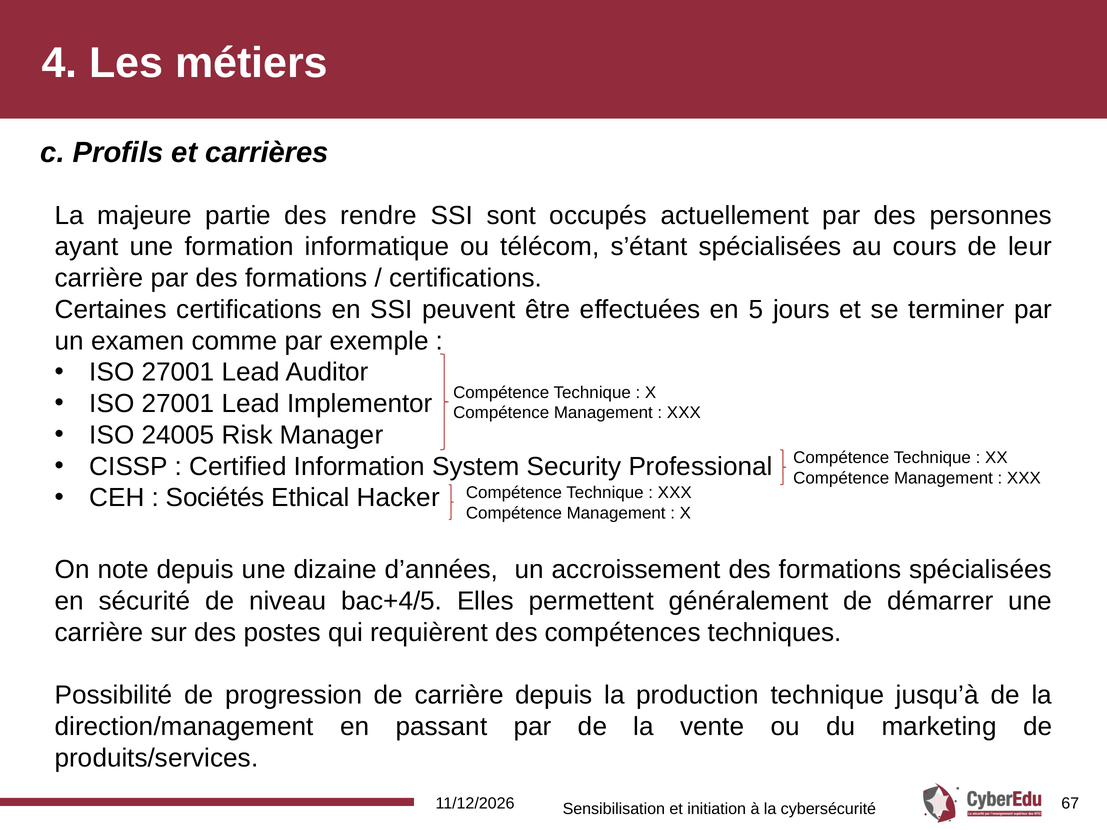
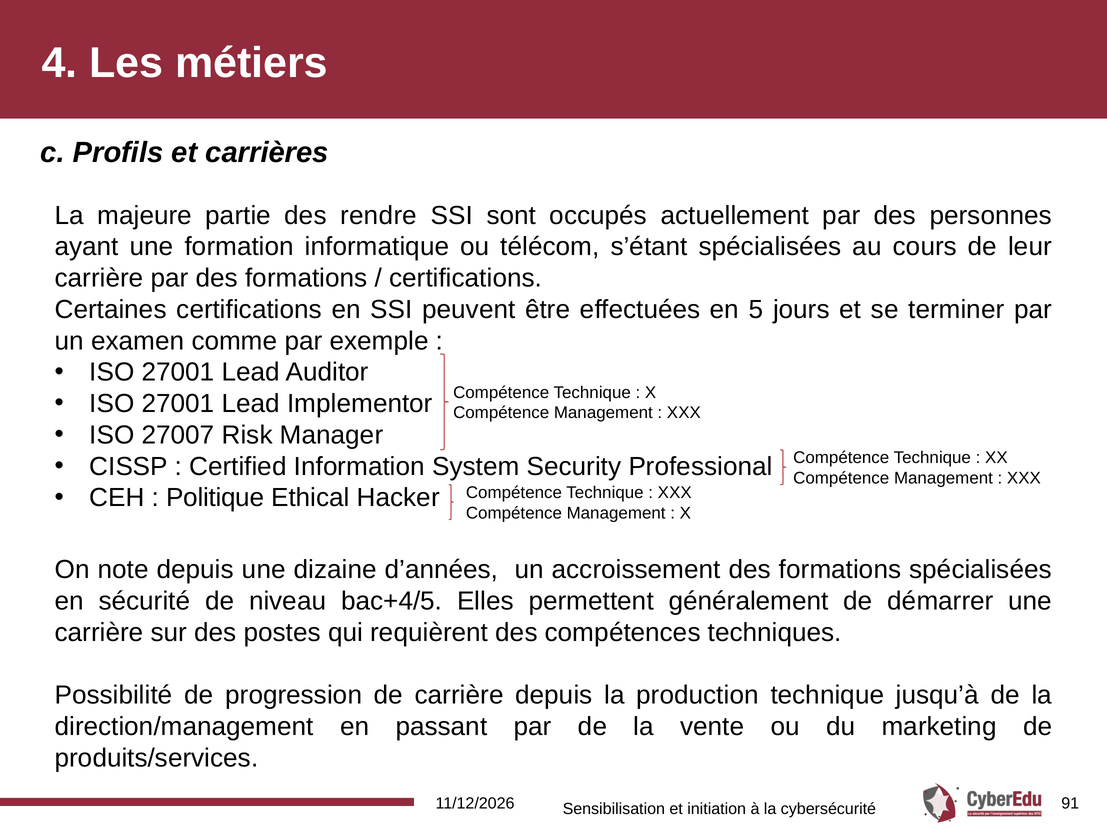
24005: 24005 -> 27007 (178, 435)
Sociétés: Sociétés -> Politique (215, 498)
67: 67 -> 91 (1070, 804)
